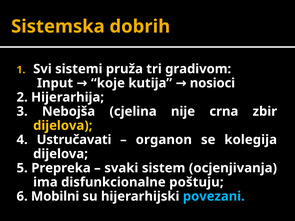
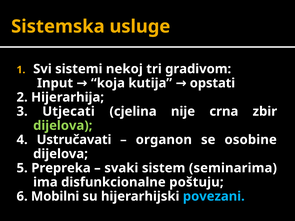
dobrih: dobrih -> usluge (140, 27)
pruža: pruža -> nekoj (124, 69)
koje: koje -> koja (108, 83)
nosioci: nosioci -> opstati (212, 83)
Nebojša: Nebojša -> Utjecati (69, 112)
dijelova colour: yellow -> light green (63, 126)
kolegija: kolegija -> osobine (251, 140)
ocjenjivanja: ocjenjivanja -> seminarima (233, 168)
